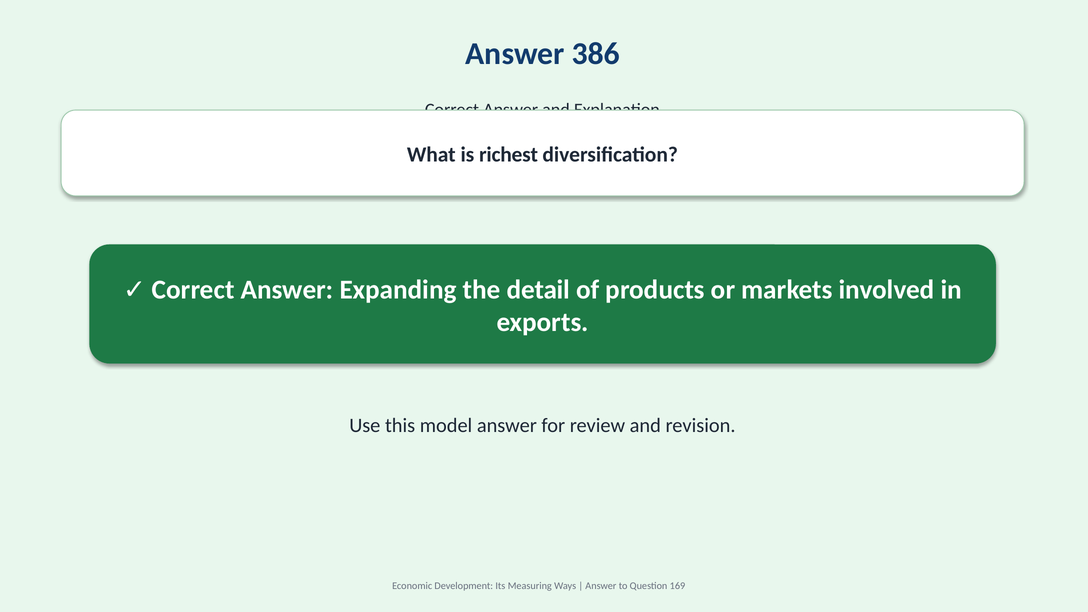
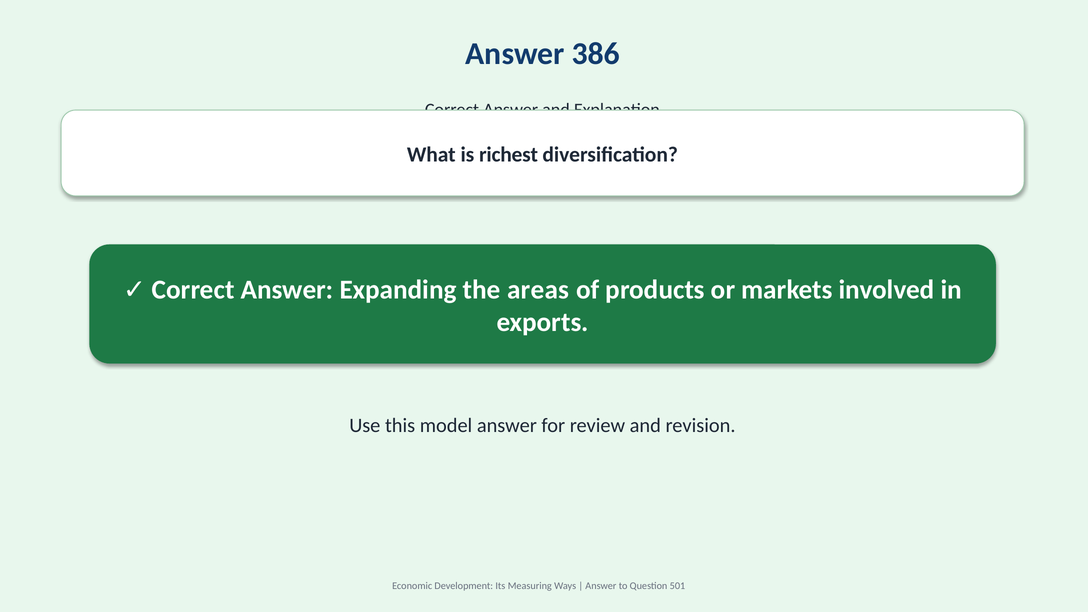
detail: detail -> areas (538, 290)
169: 169 -> 501 (677, 586)
